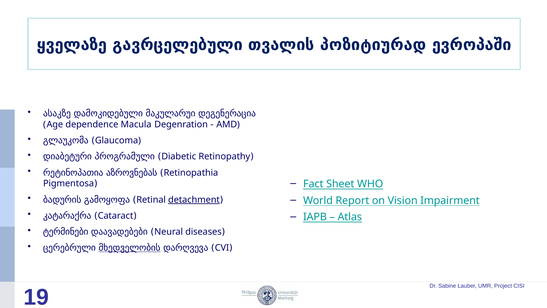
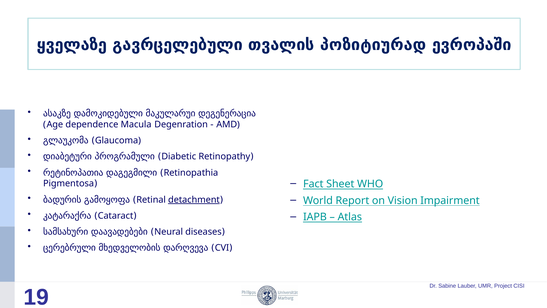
აზროვნებას: აზროვნებას -> დაგეგმილი (132, 173)
ტერმინები: ტერმინები -> სამსახური (66, 232)
მხედველობის underline: present -> none (130, 248)
